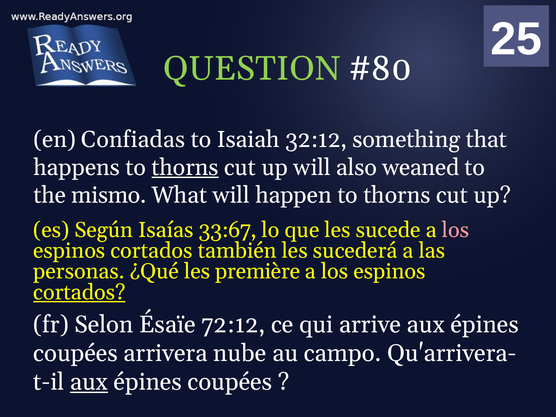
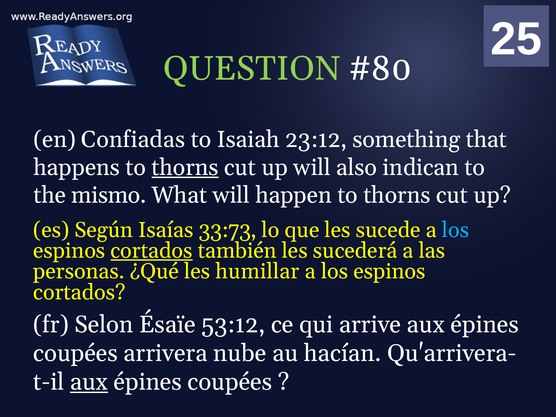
32:12: 32:12 -> 23:12 (316, 140)
weaned: weaned -> indican (421, 167)
33:67: 33:67 -> 33:73 (228, 230)
los colour: pink -> light blue (455, 230)
cortados underline: none -> present (152, 251)
première: première -> humillar (257, 271)
cortados underline: present -> none (79, 292)
72:12: 72:12 -> 53:12 (233, 325)
campo: campo -> hacían (343, 353)
